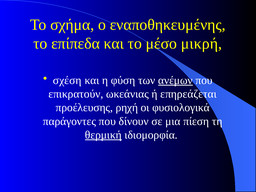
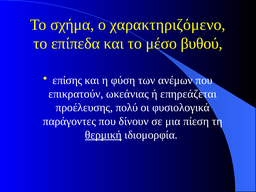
εναποθηκευμένης: εναποθηκευμένης -> χαρακτηριζόμενο (168, 25)
μικρή: μικρή -> βυθού (202, 44)
σχέση: σχέση -> επίσης (67, 80)
ανέμων underline: present -> none (175, 80)
ρηχή: ρηχή -> πολύ (127, 108)
